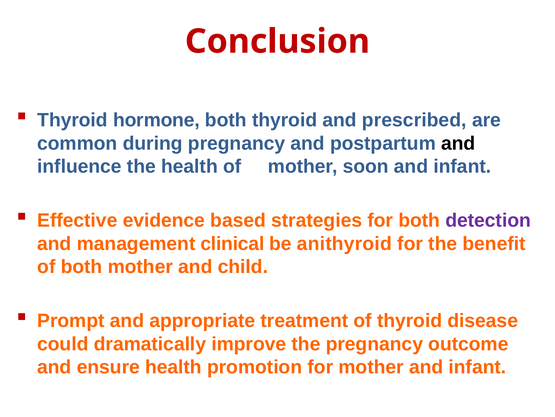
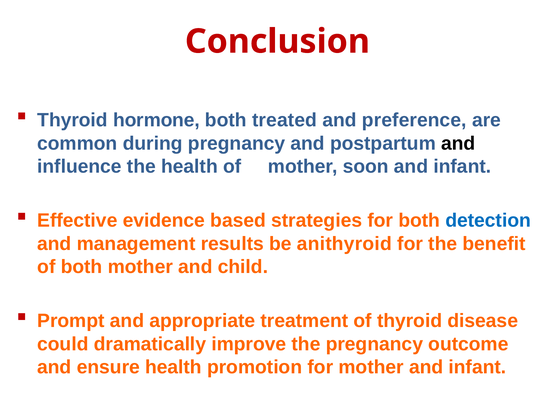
both thyroid: thyroid -> treated (285, 120)
prescribed: prescribed -> preference (414, 120)
detection colour: purple -> blue (488, 220)
clinical: clinical -> results (232, 243)
